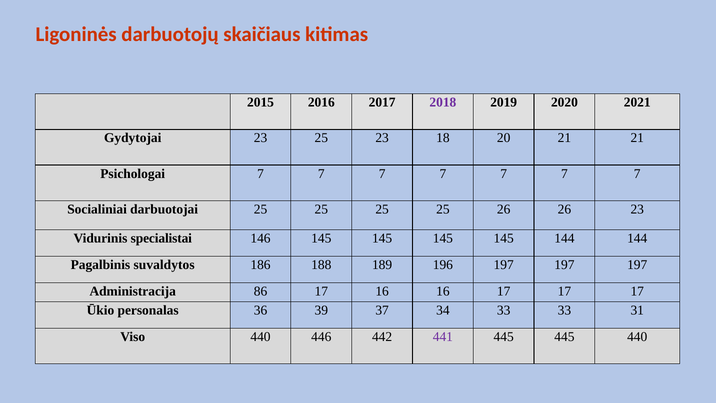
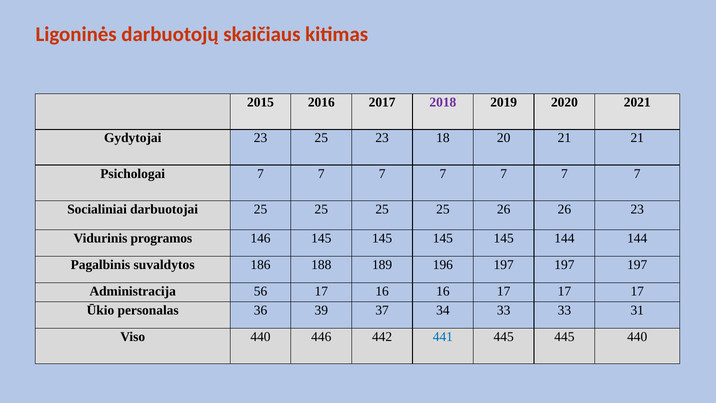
specialistai: specialistai -> programos (161, 238)
86: 86 -> 56 (261, 291)
441 colour: purple -> blue (443, 337)
